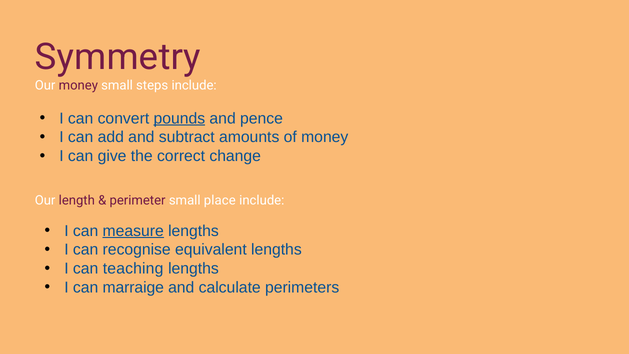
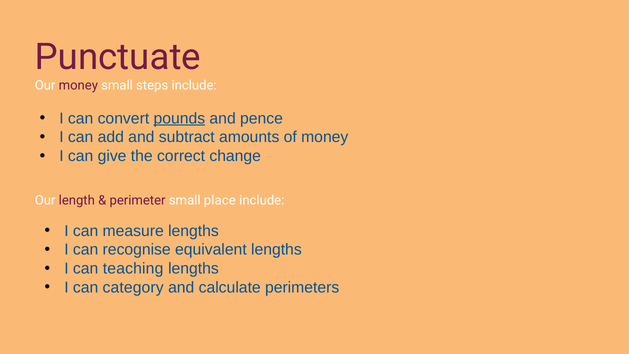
Symmetry: Symmetry -> Punctuate (118, 57)
measure underline: present -> none (133, 231)
marraige: marraige -> category (133, 287)
